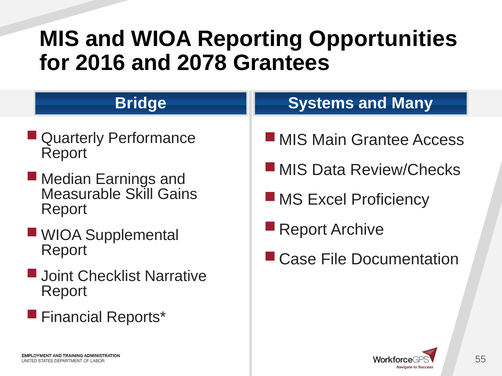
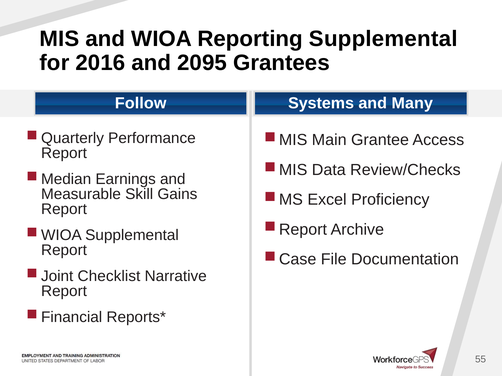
Reporting Opportunities: Opportunities -> Supplemental (383, 39)
2078: 2078 -> 2095 (202, 63)
Bridge: Bridge -> Follow (141, 103)
